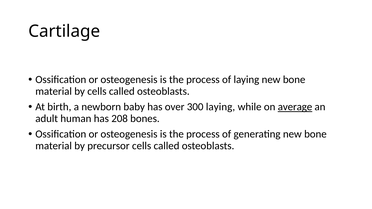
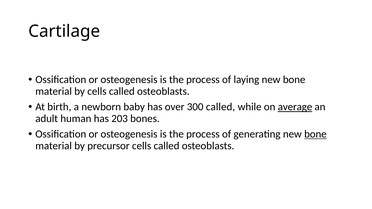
300 laying: laying -> called (221, 107)
208: 208 -> 203 (120, 119)
bone underline: none -> present (315, 134)
